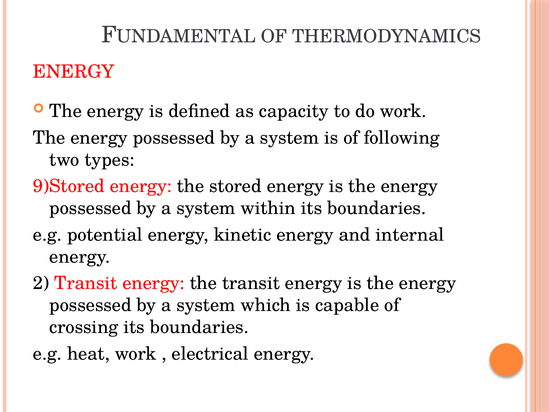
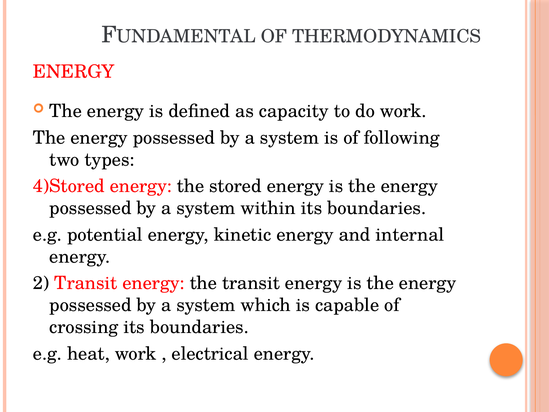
9)Stored: 9)Stored -> 4)Stored (69, 186)
